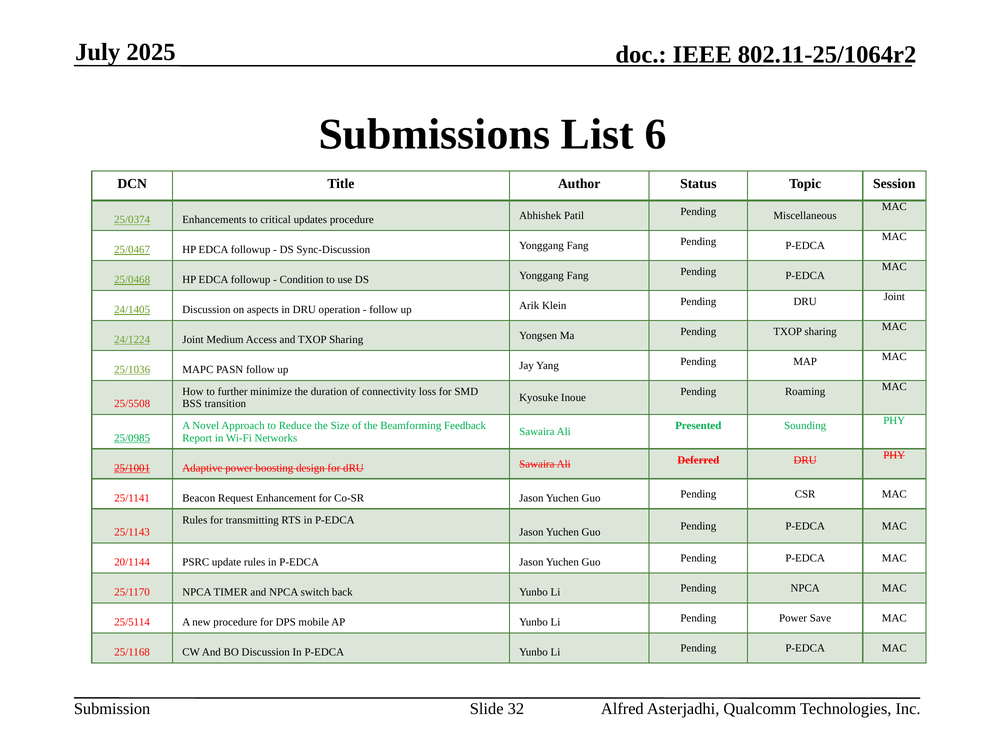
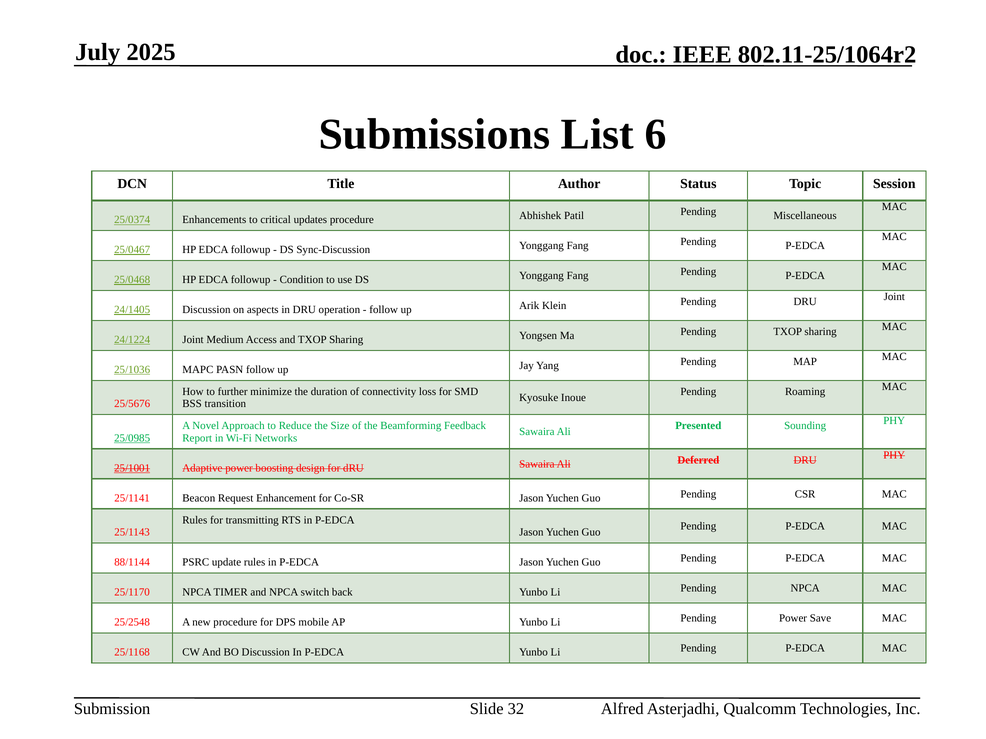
25/5508: 25/5508 -> 25/5676 (132, 404)
20/1144: 20/1144 -> 88/1144 (132, 562)
25/5114: 25/5114 -> 25/2548 (132, 622)
